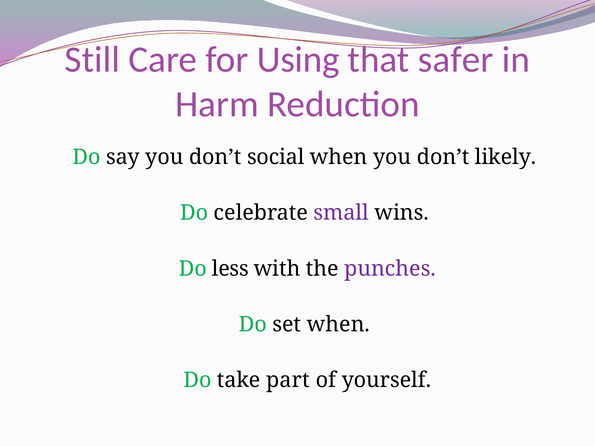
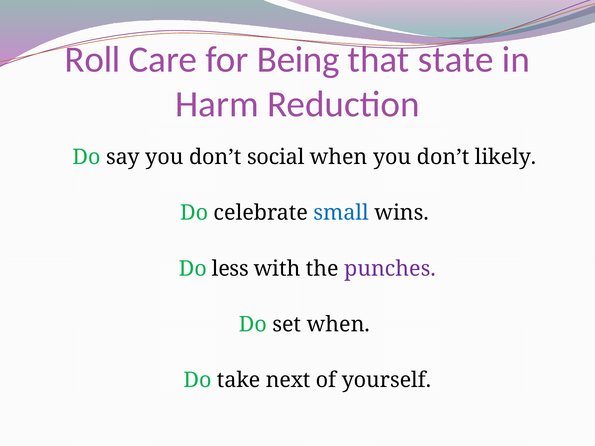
Still: Still -> Roll (93, 60)
Using: Using -> Being (298, 60)
safer: safer -> state (456, 60)
small colour: purple -> blue (341, 213)
part: part -> next (288, 380)
